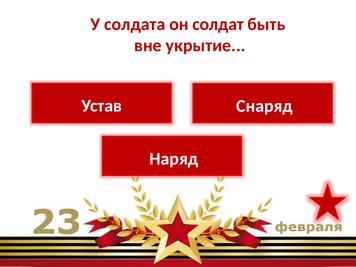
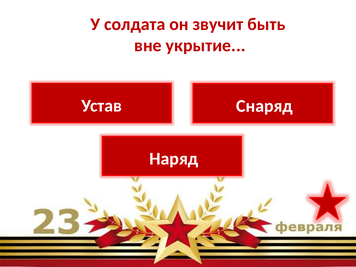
солдат: солдат -> звучит (218, 24)
